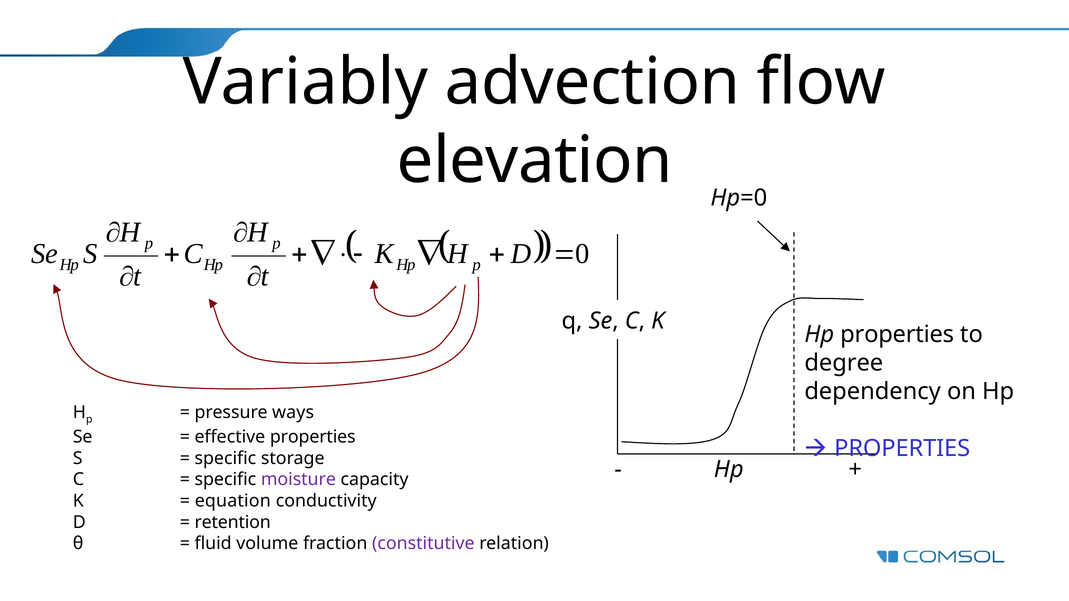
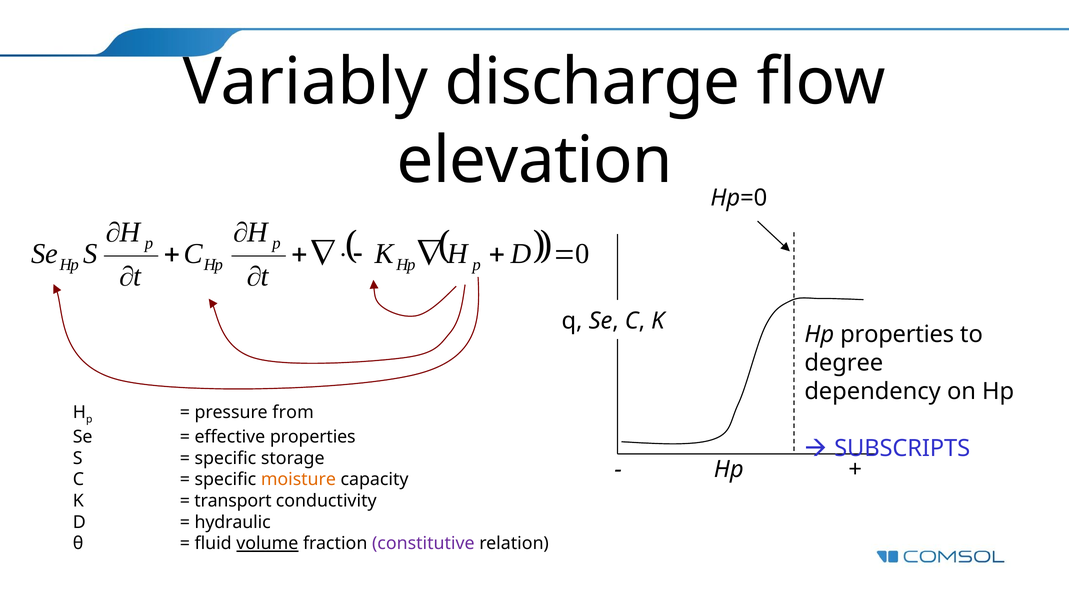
advection: advection -> discharge (593, 82)
ways: ways -> from (293, 413)
PROPERTIES: PROPERTIES -> SUBSCRIPTS (902, 448)
moisture colour: purple -> orange (298, 480)
equation: equation -> transport (233, 501)
retention: retention -> hydraulic (233, 523)
volume underline: none -> present (267, 544)
